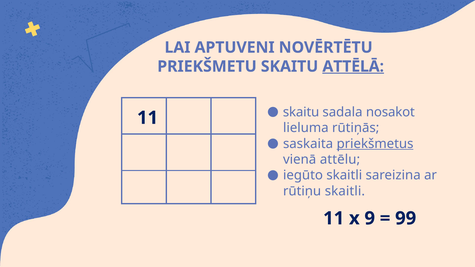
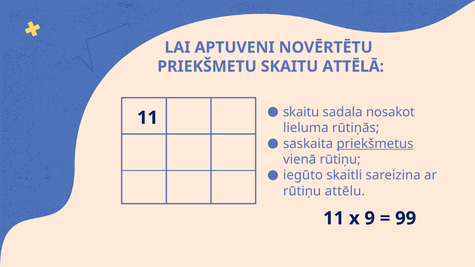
ATTĒLĀ underline: present -> none (353, 67)
vienā attēlu: attēlu -> rūtiņu (340, 160)
rūtiņu skaitli: skaitli -> attēlu (345, 191)
